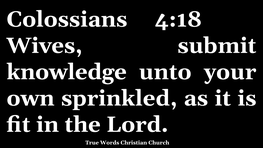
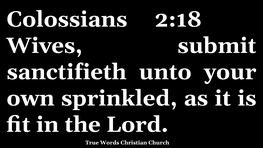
4:18: 4:18 -> 2:18 (178, 19)
knowledge: knowledge -> sanctifieth (67, 72)
